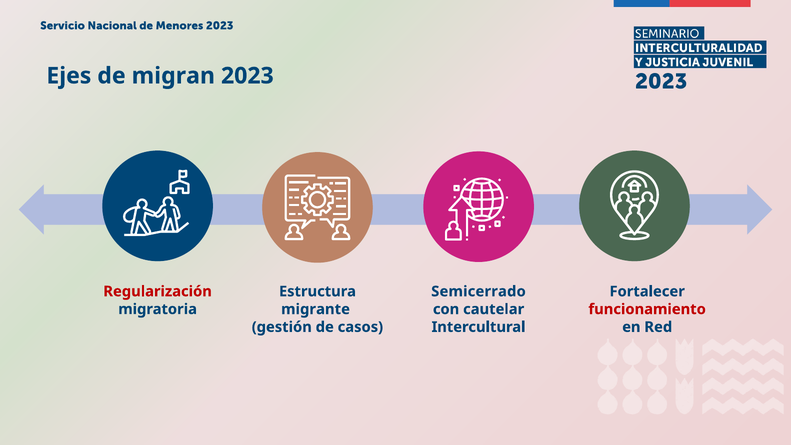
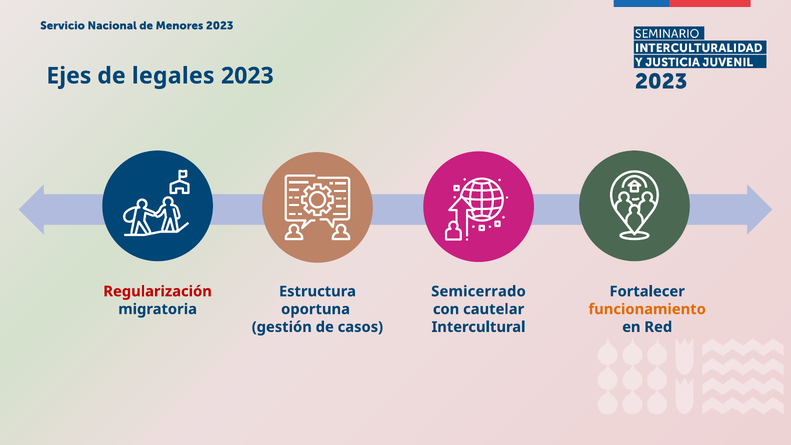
migran: migran -> legales (173, 76)
migrante: migrante -> oportuna (316, 309)
funcionamiento colour: red -> orange (647, 309)
